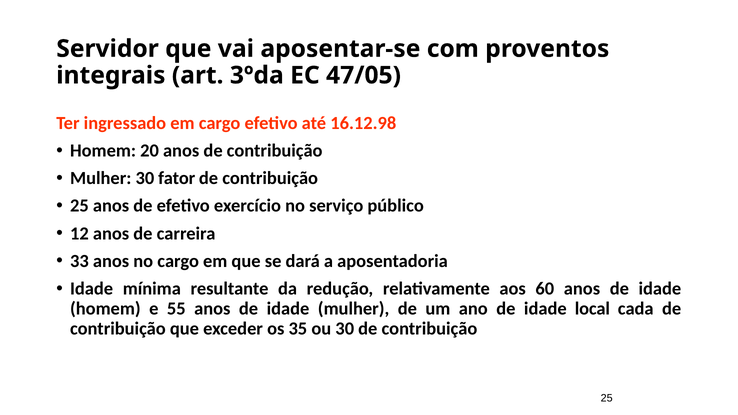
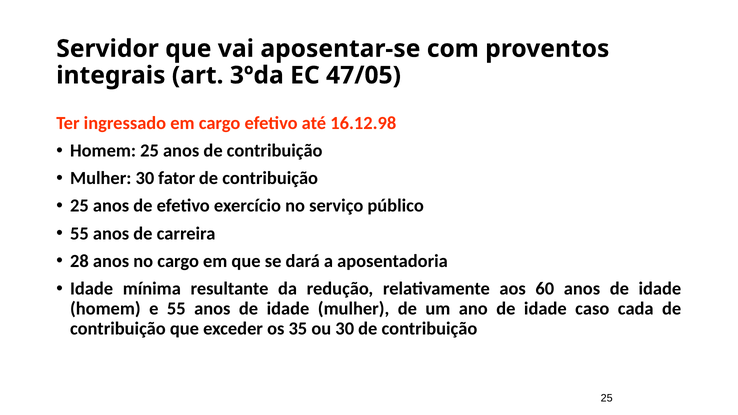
Homem 20: 20 -> 25 (150, 151)
12: 12 -> 55 (79, 234)
33: 33 -> 28 (79, 261)
local: local -> caso (592, 309)
